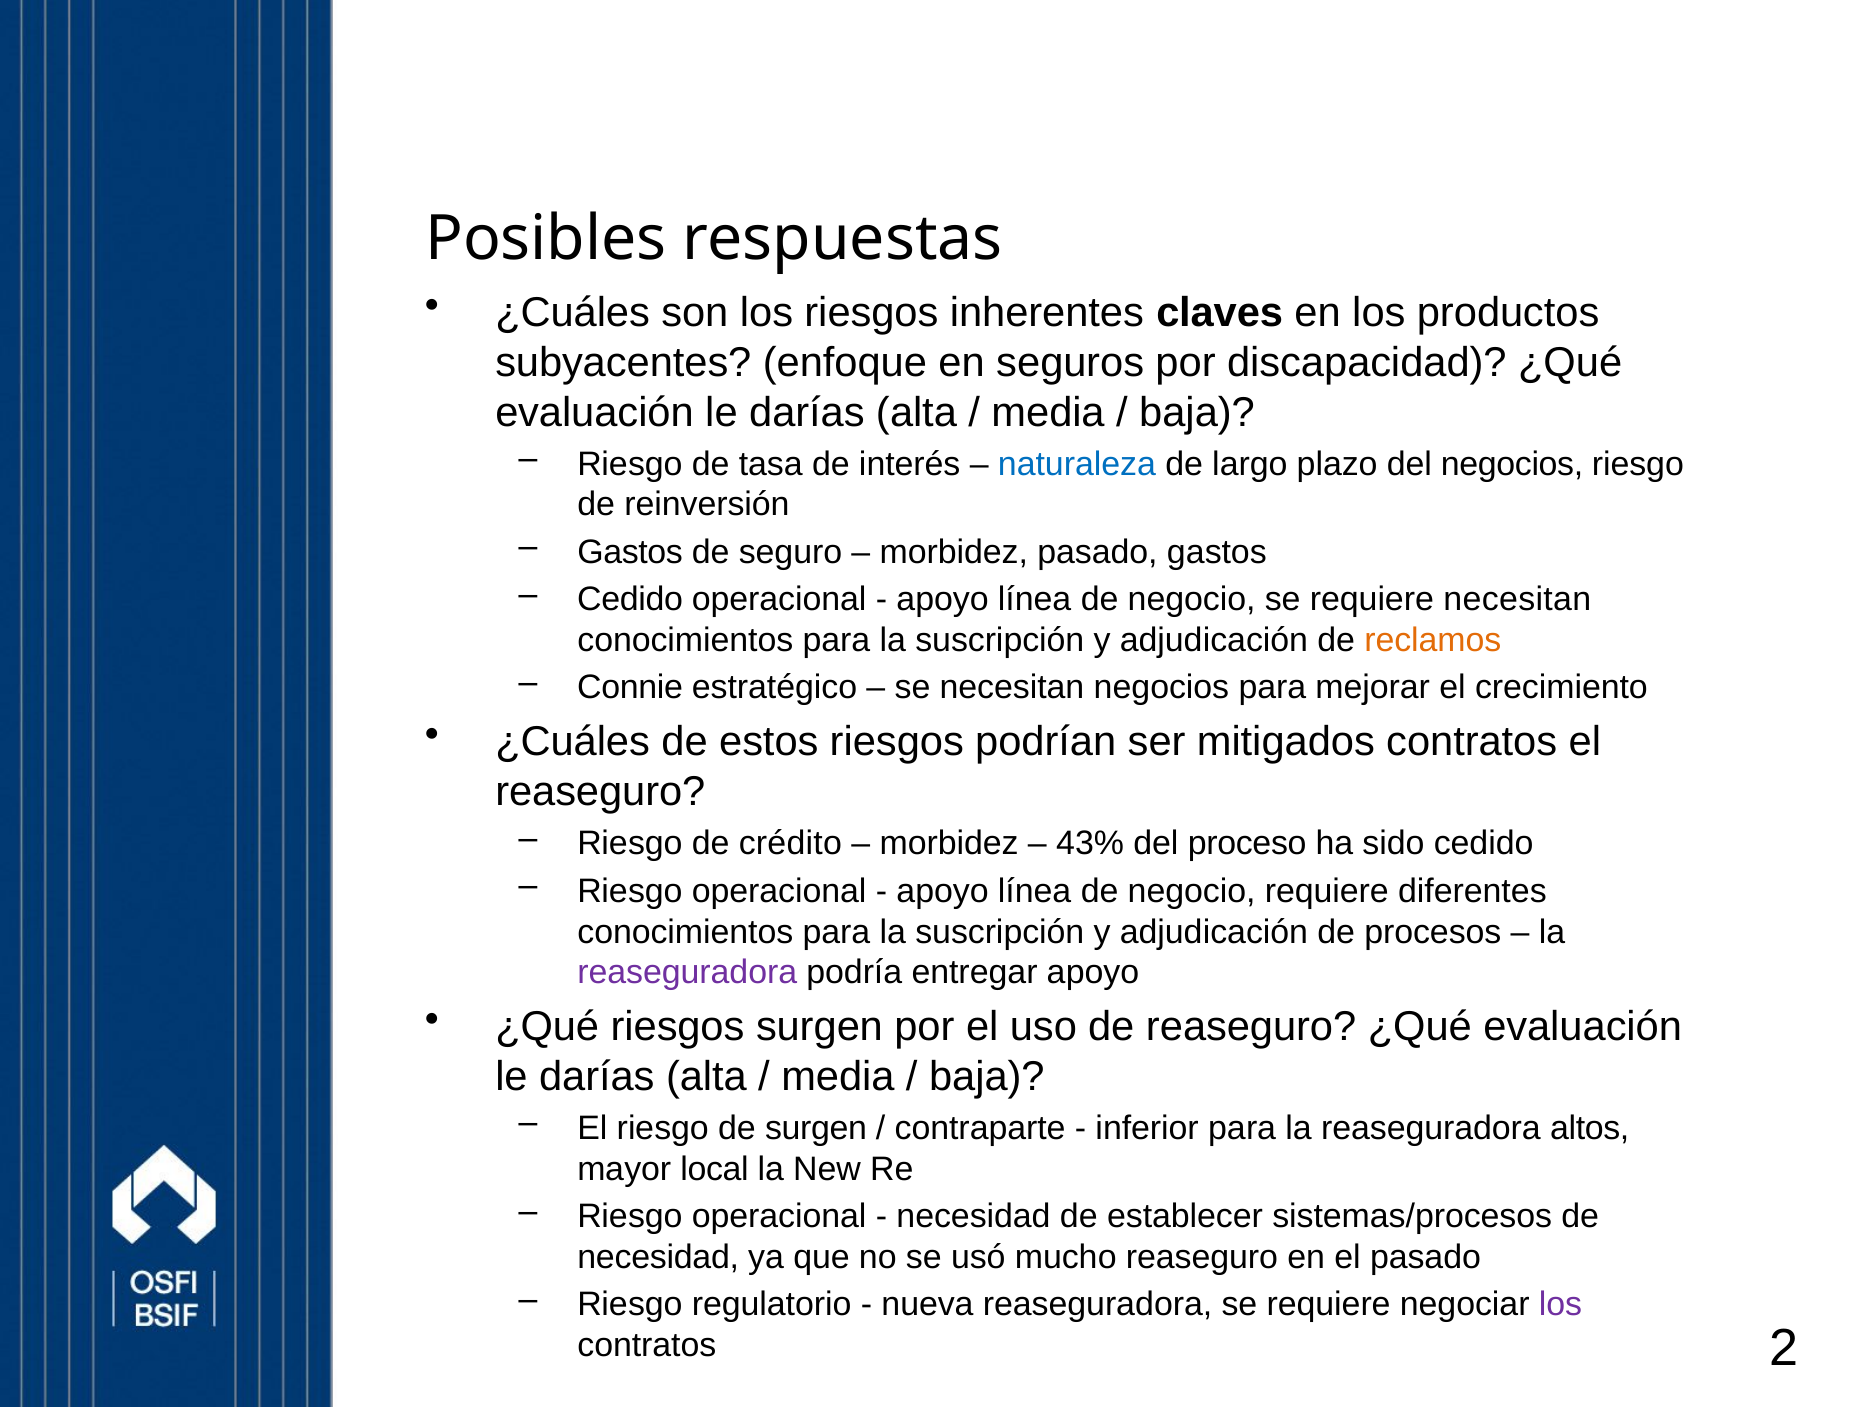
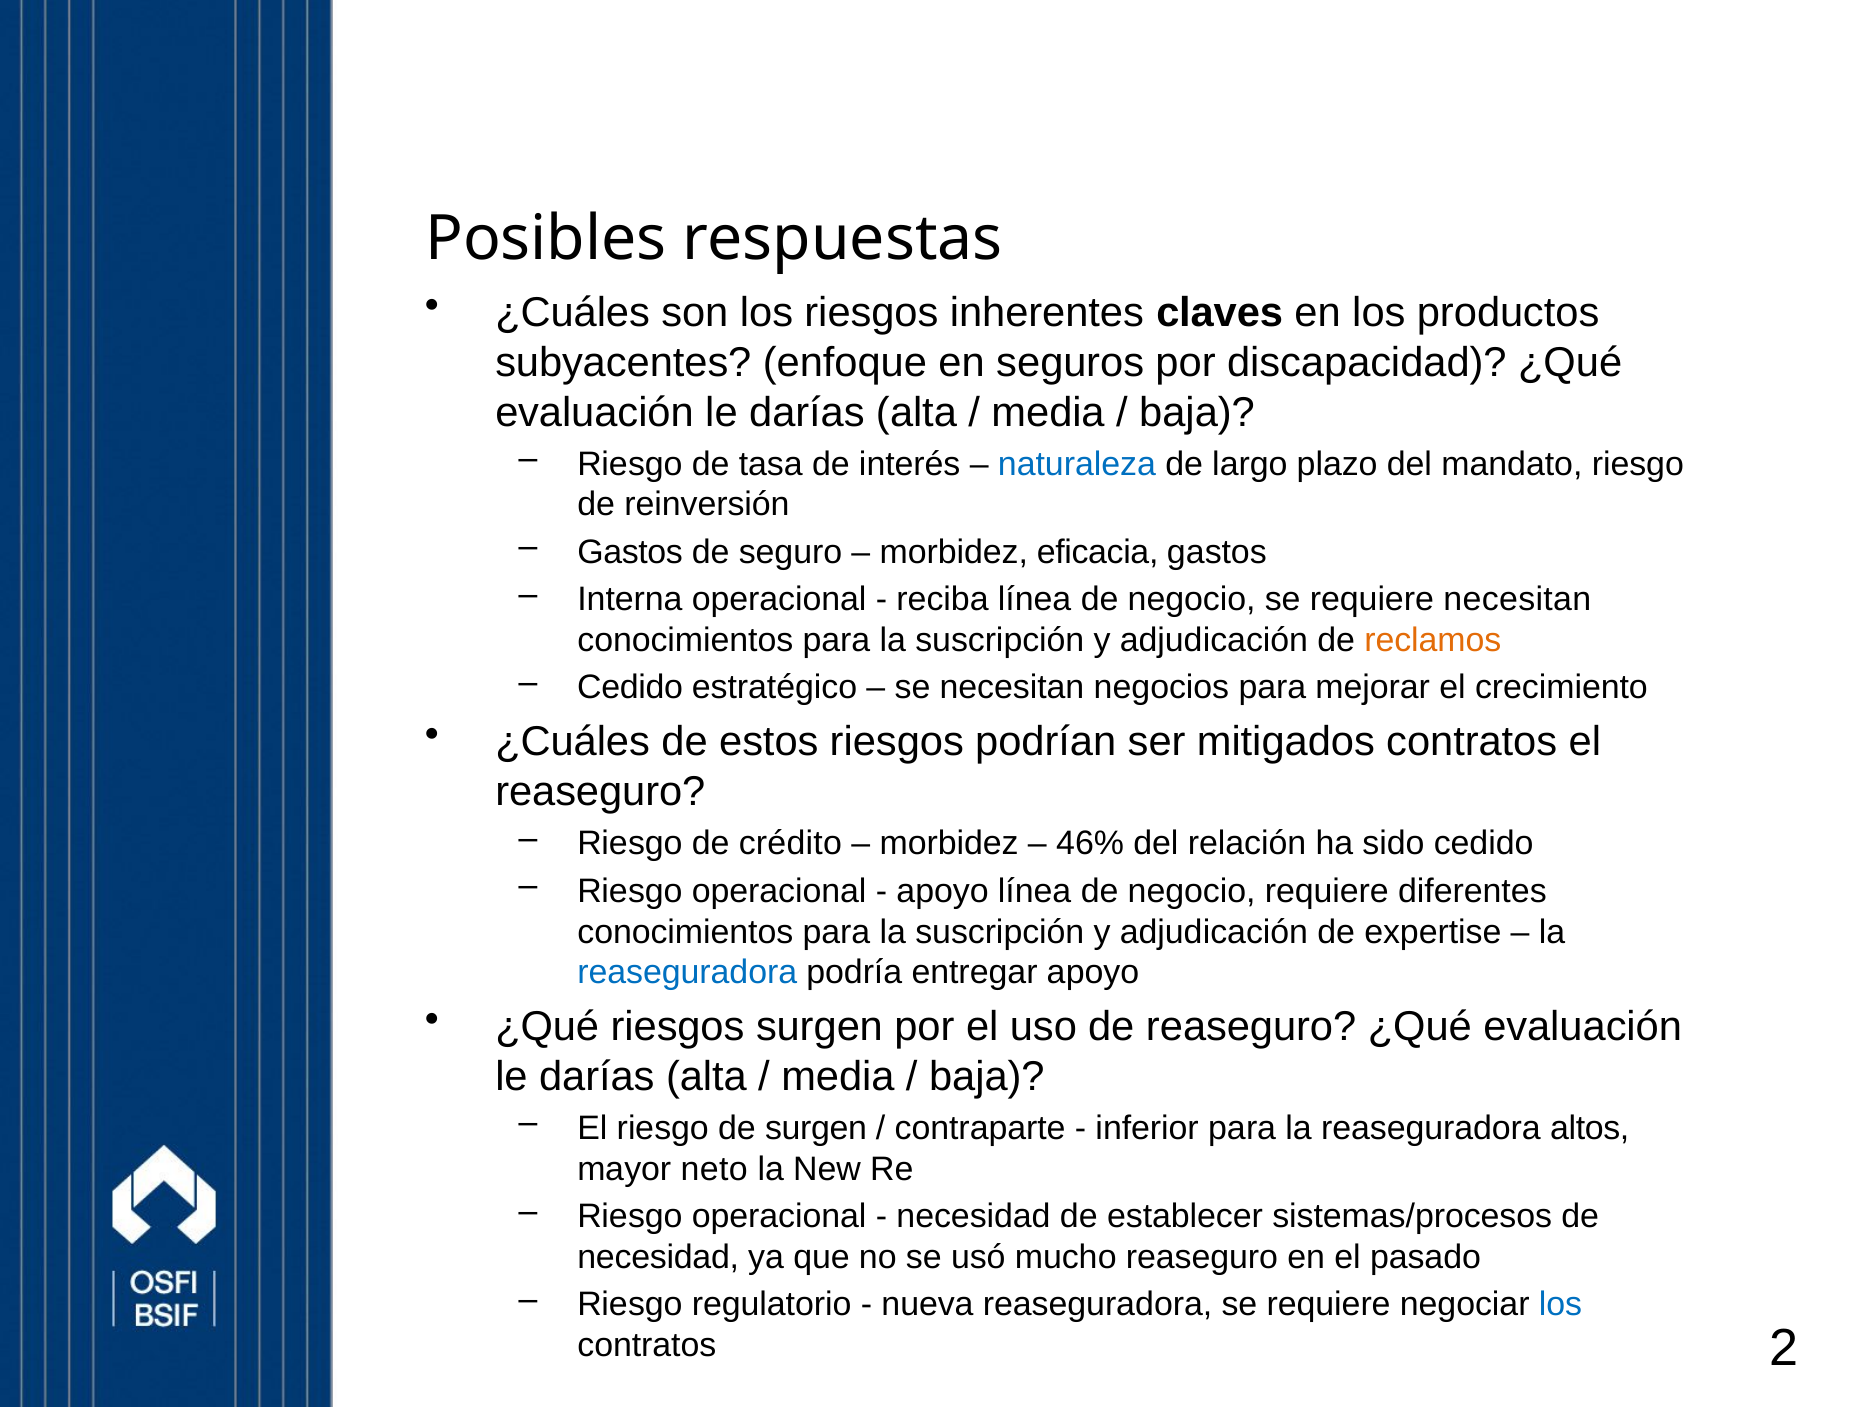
del negocios: negocios -> mandato (1512, 464)
morbidez pasado: pasado -> eficacia (1098, 552)
Cedido: Cedido -> Interna (630, 600)
apoyo: apoyo -> reciba (943, 600)
Connie: Connie -> Cedido (630, 688)
43%: 43% -> 46% (1090, 844)
proceso: proceso -> relación (1247, 844)
procesos: procesos -> expertise (1433, 932)
reaseguradora colour: purple -> blue (687, 973)
local: local -> neto (714, 1169)
los colour: purple -> blue (1561, 1305)
